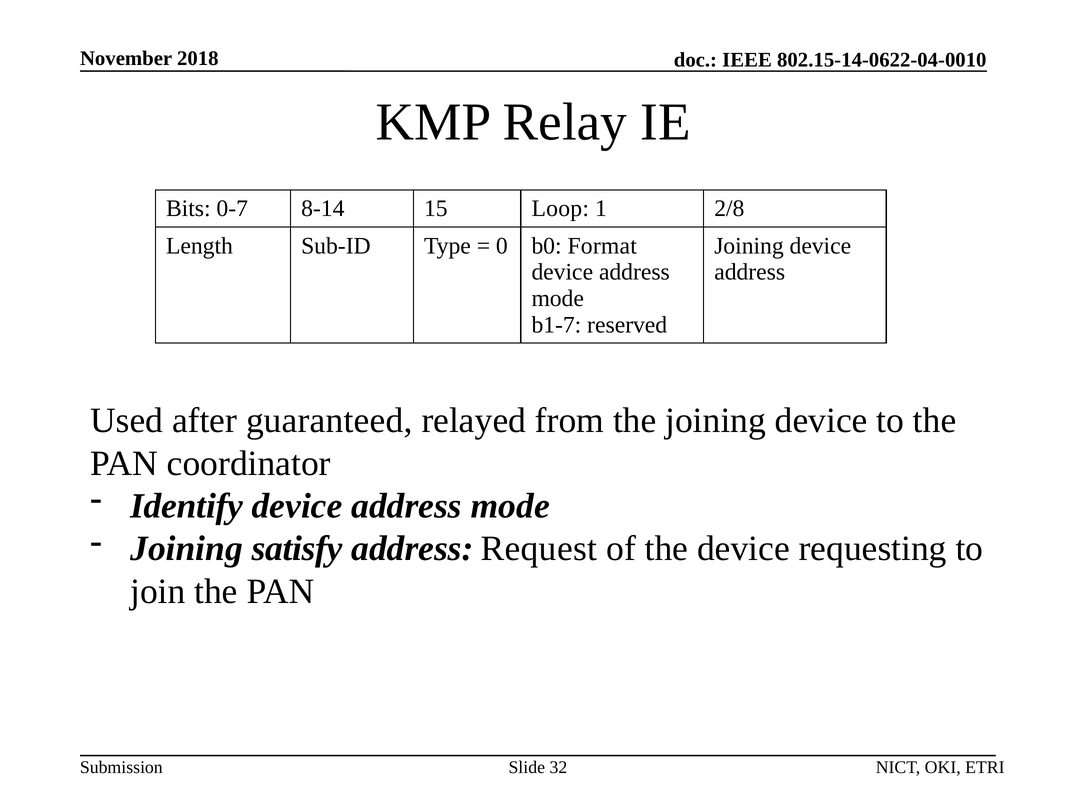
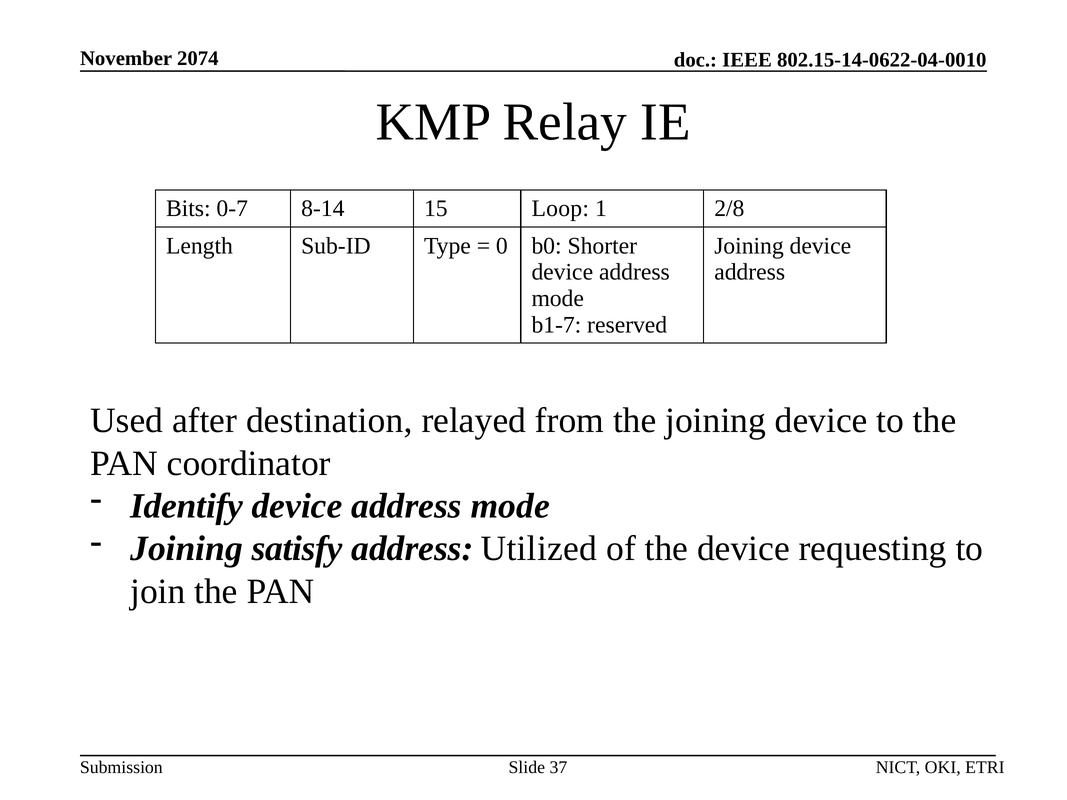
2018: 2018 -> 2074 (198, 58)
Format: Format -> Shorter (602, 246)
guaranteed: guaranteed -> destination (329, 421)
Request: Request -> Utilized (539, 549)
32: 32 -> 37 (558, 768)
